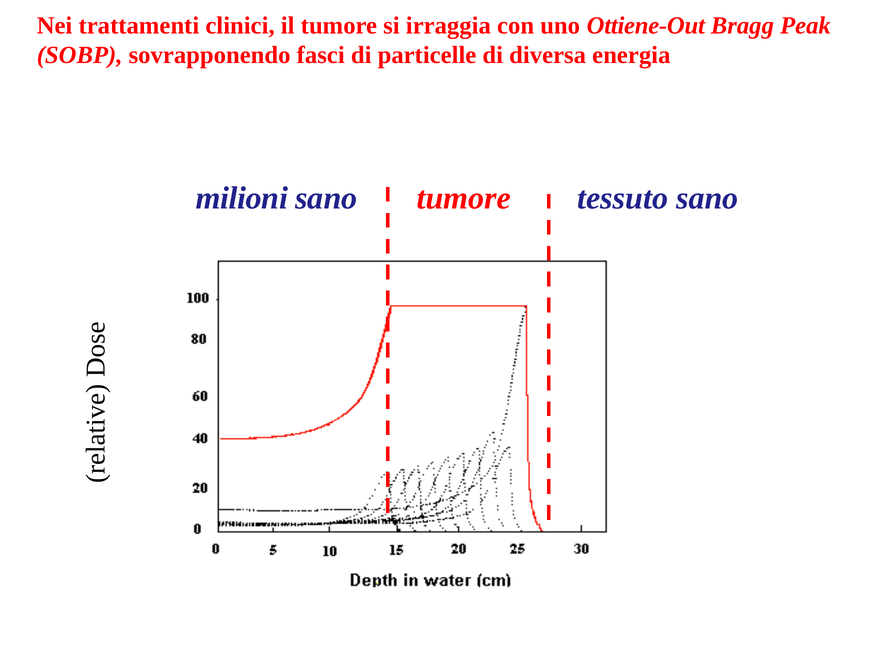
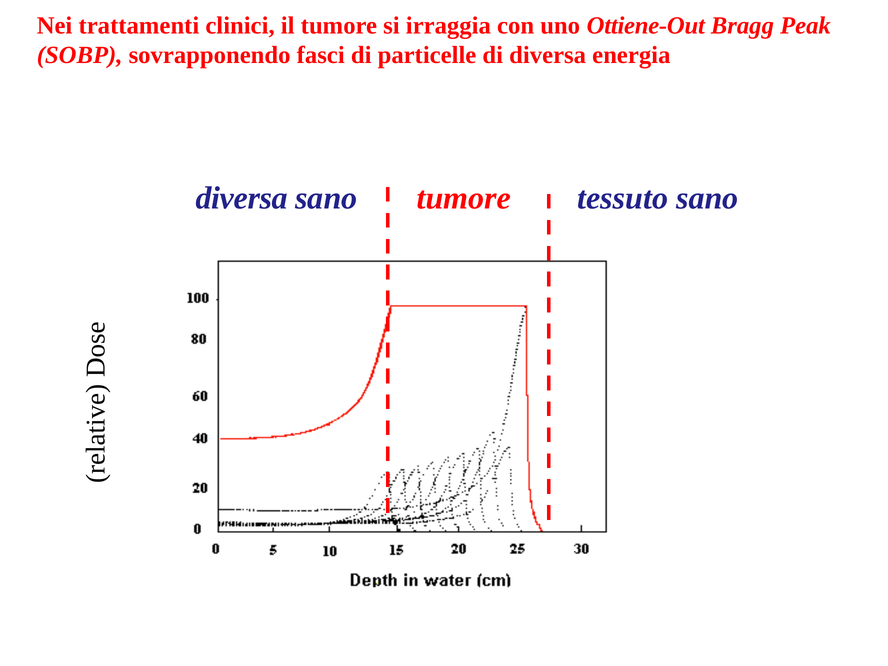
milioni: milioni -> diversa (242, 198)
